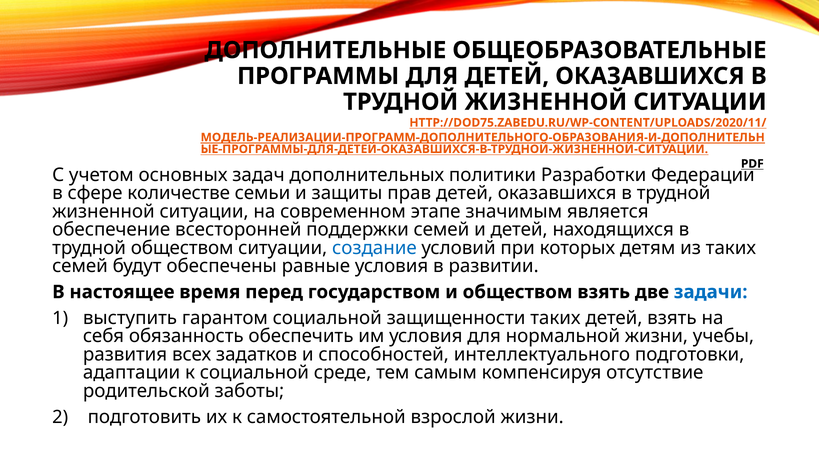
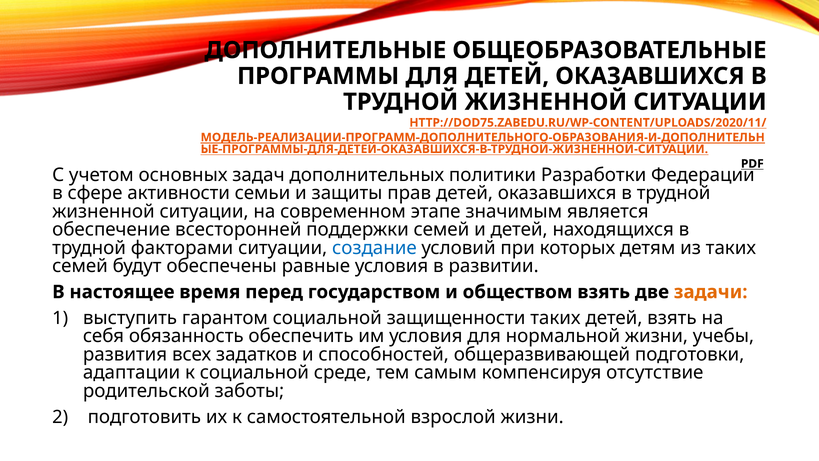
количестве: количестве -> активности (179, 193)
трудной обществом: обществом -> факторами (182, 248)
задачи colour: blue -> orange (711, 292)
интеллектуального: интеллектуального -> общеразвивающей (542, 354)
